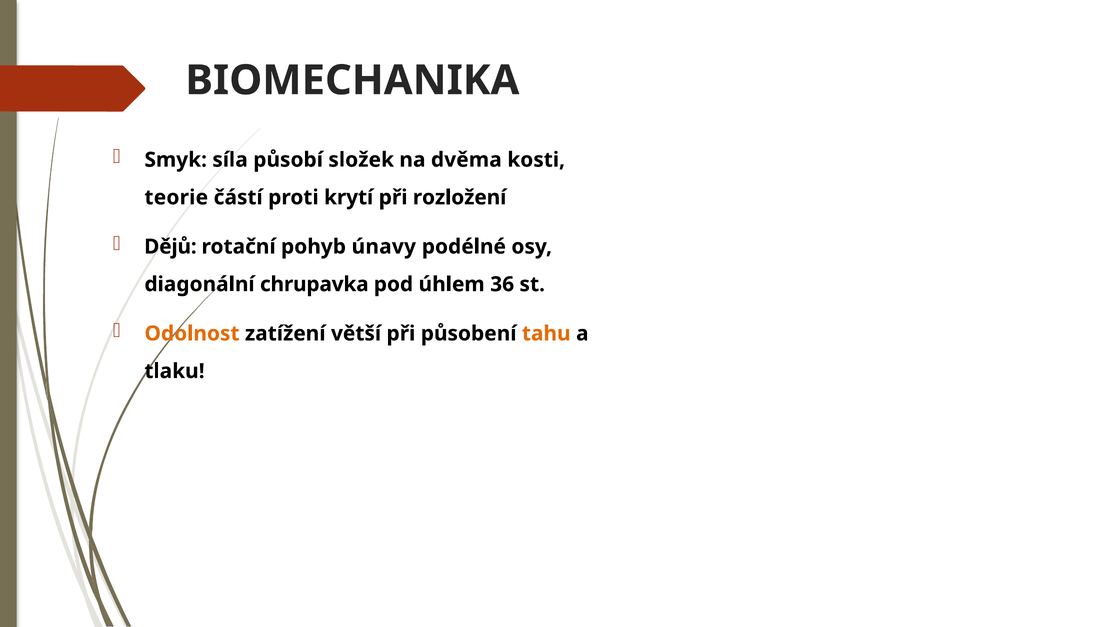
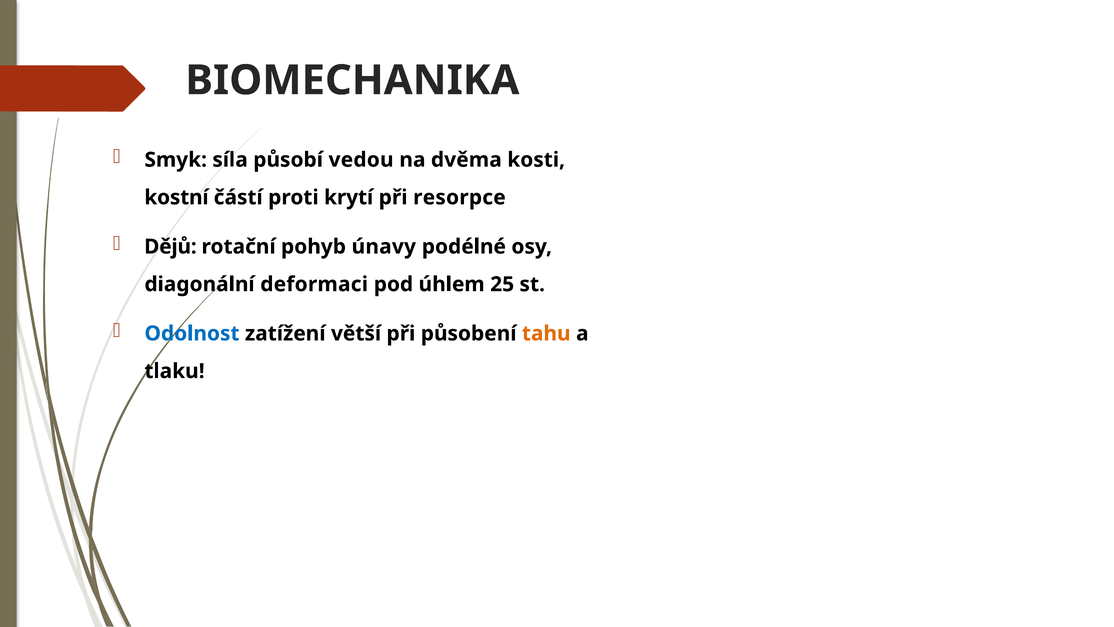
složek: složek -> vedou (361, 160)
teorie: teorie -> kostní (176, 197)
rozložení: rozložení -> resorpce (459, 197)
chrupavka: chrupavka -> deformaci (314, 284)
36: 36 -> 25 (502, 284)
Odolnost colour: orange -> blue (192, 333)
